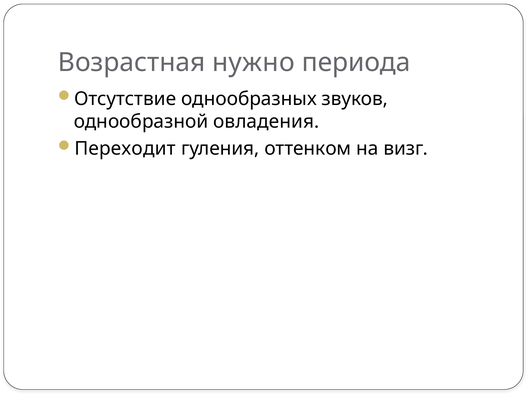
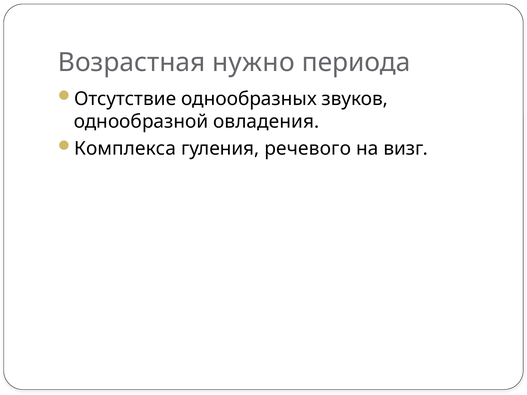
Переходит: Переходит -> Комплекса (125, 149)
оттенком: оттенком -> речевого (308, 149)
